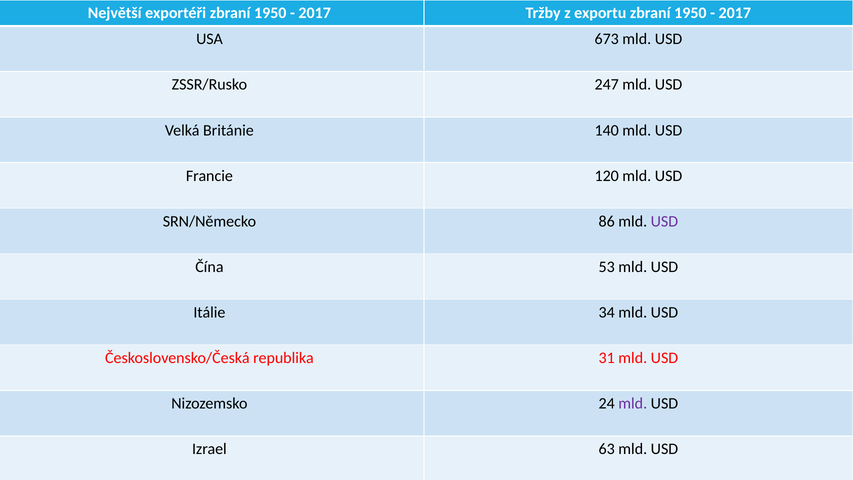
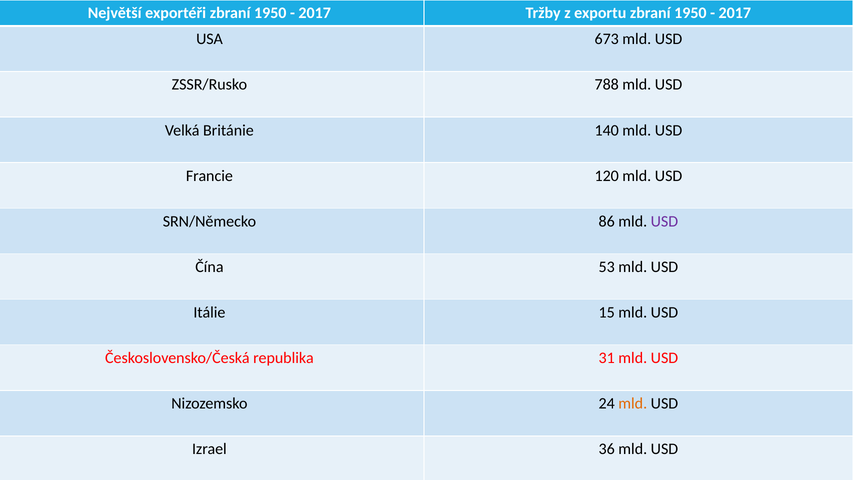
247: 247 -> 788 (607, 85)
34: 34 -> 15 (607, 312)
mld colour: purple -> orange (633, 403)
63: 63 -> 36 (607, 449)
